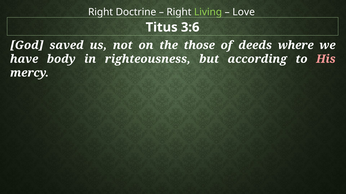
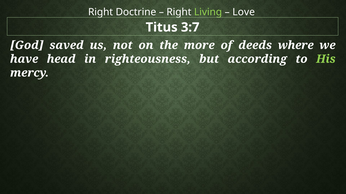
3:6: 3:6 -> 3:7 (190, 27)
those: those -> more (199, 45)
body: body -> head (61, 59)
His colour: pink -> light green (326, 59)
